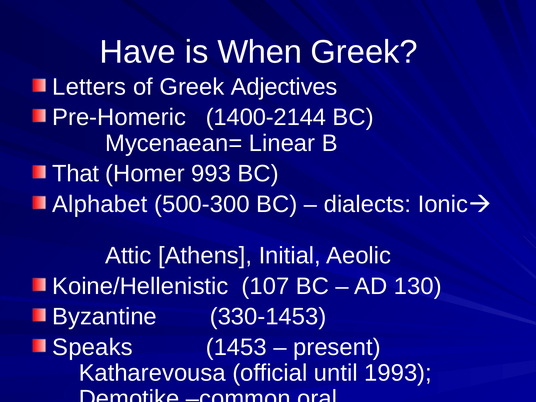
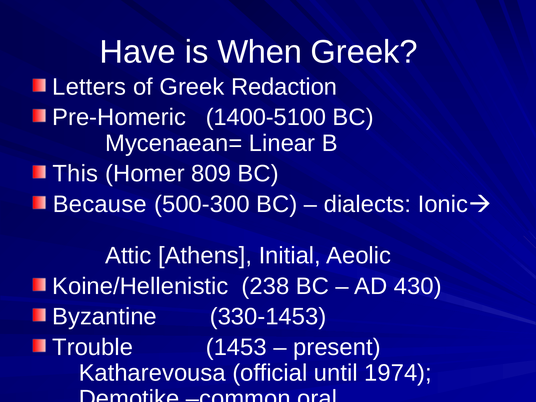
Adjectives: Adjectives -> Redaction (284, 87)
1400-2144: 1400-2144 -> 1400-5100 (266, 117)
That: That -> This (75, 174)
993: 993 -> 809 (211, 174)
Alphabet: Alphabet -> Because (100, 204)
107: 107 -> 238 (265, 286)
130: 130 -> 430 (418, 286)
Speaks: Speaks -> Trouble (93, 347)
1993: 1993 -> 1974 (398, 373)
